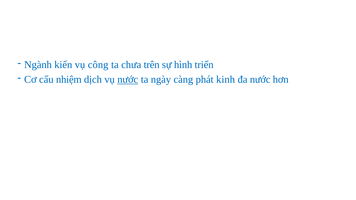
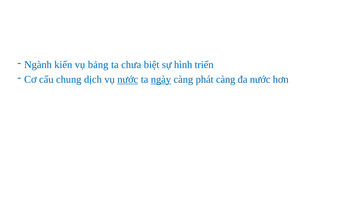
công: công -> bảng (98, 65)
trên: trên -> biệt (152, 65)
nhiệm: nhiệm -> chung (69, 80)
ngày underline: none -> present (161, 80)
phát kinh: kinh -> càng (226, 80)
